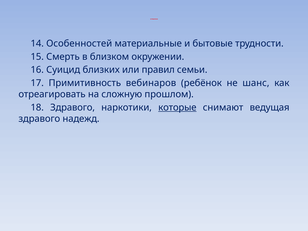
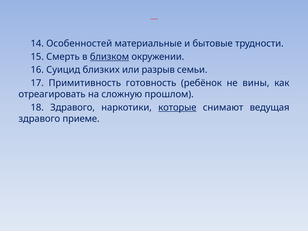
близком underline: none -> present (109, 57)
правил: правил -> разрыв (158, 70)
вебинаров: вебинаров -> готовность (151, 83)
шанс: шанс -> вины (256, 83)
надежд: надежд -> приеме (81, 119)
